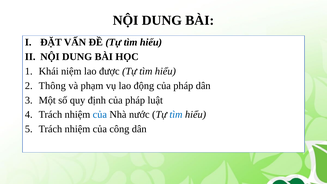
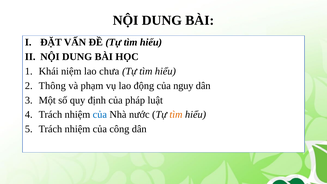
được: được -> chưa (109, 71)
động của pháp: pháp -> nguy (183, 86)
tìm colour: blue -> orange (176, 115)
